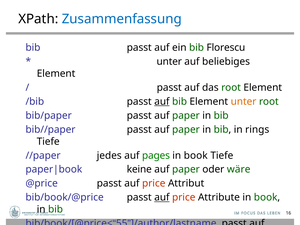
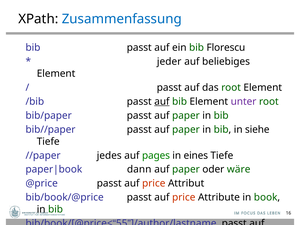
unter: unter -> jeder (169, 61)
unter colour: orange -> purple (244, 101)
rings: rings -> siehe (257, 129)
book: book -> eines (196, 155)
keine: keine -> dann (139, 169)
auf underline: present -> none (162, 197)
